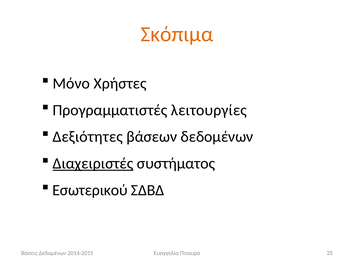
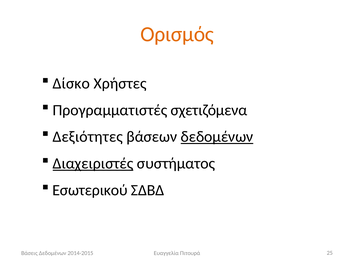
Σκόπιμα: Σκόπιμα -> Ορισμός (177, 34)
Μόνο: Μόνο -> Δίσκο (71, 84)
λειτουργίες: λειτουργίες -> σχετιζόμενα (209, 110)
δεδομένων underline: none -> present (217, 137)
